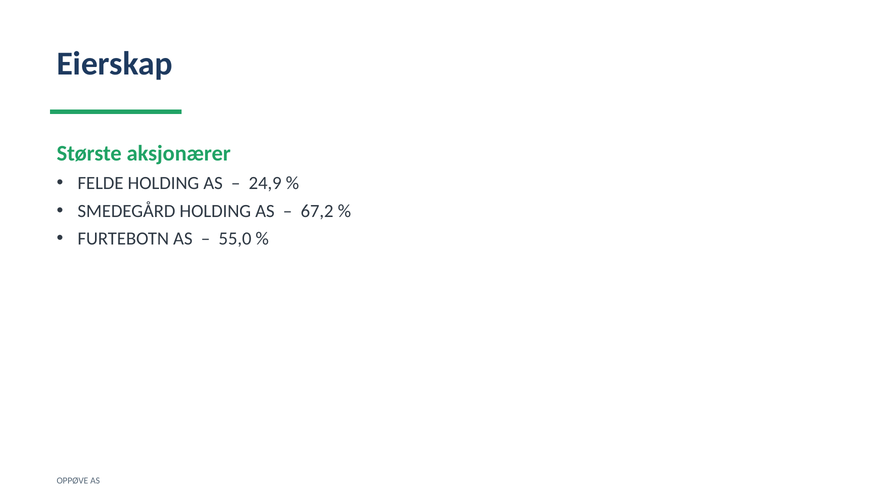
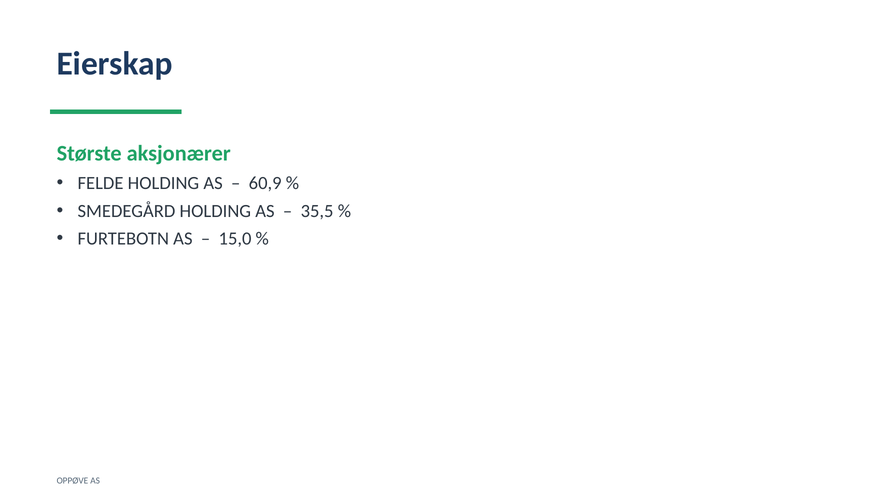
24,9: 24,9 -> 60,9 (265, 183)
67,2: 67,2 -> 35,5 (317, 211)
55,0: 55,0 -> 15,0 (235, 239)
